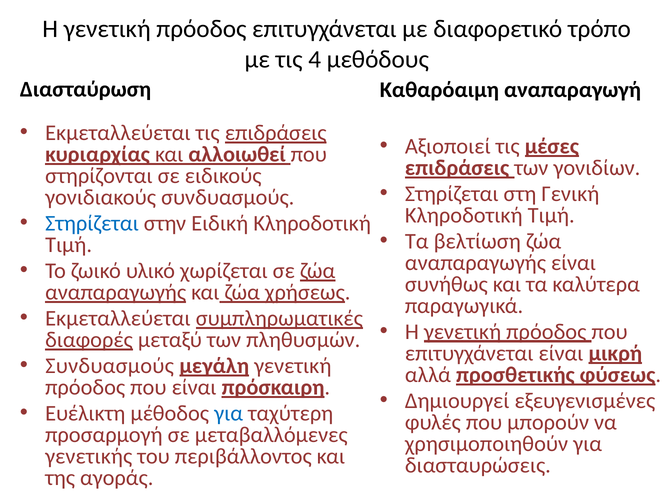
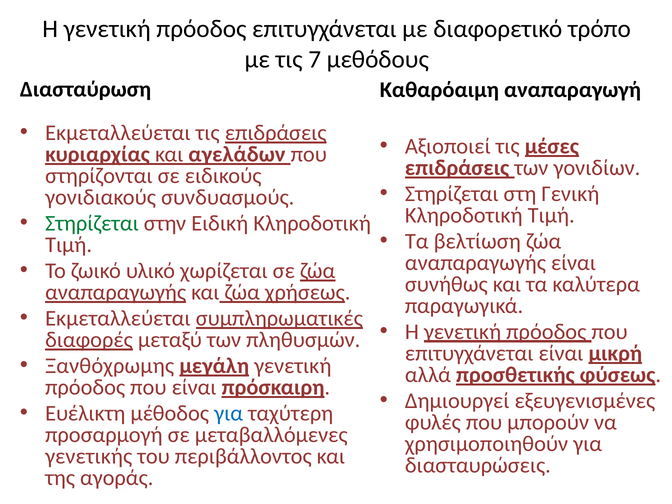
4: 4 -> 7 (315, 59)
αλλοιωθεί: αλλοιωθεί -> αγελάδων (237, 154)
Στηρίζεται colour: blue -> green (92, 223)
Συνδυασμούς: Συνδυασμούς -> Ξανθόχρωμης (110, 366)
